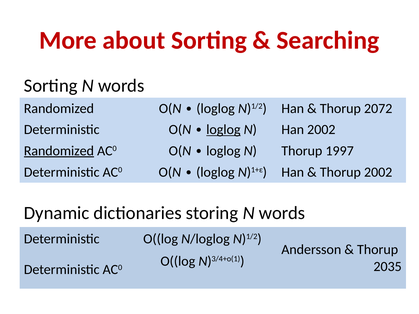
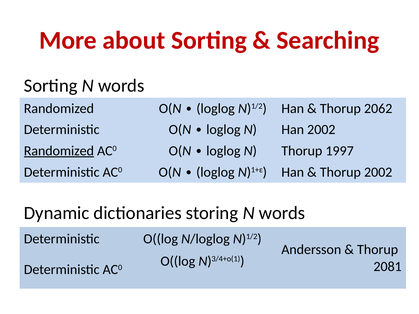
2072: 2072 -> 2062 (378, 109)
loglog underline: present -> none (223, 130)
2035: 2035 -> 2081 (388, 267)
